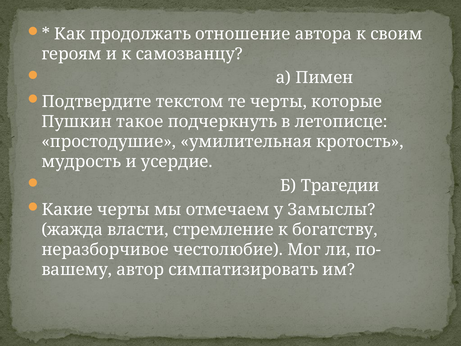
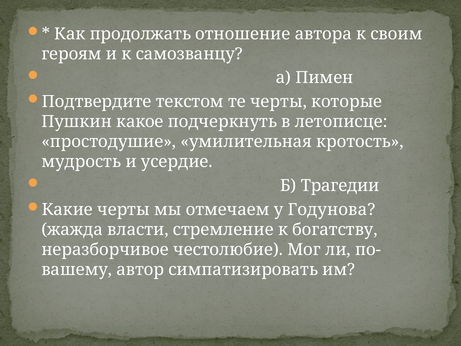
такое: такое -> какое (140, 122)
Замыслы: Замыслы -> Годунова (332, 209)
